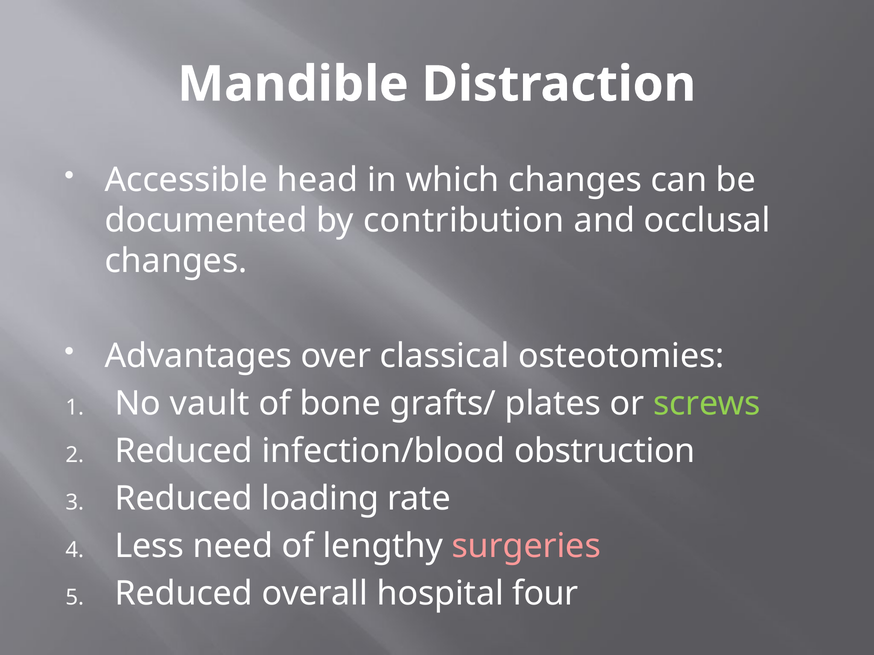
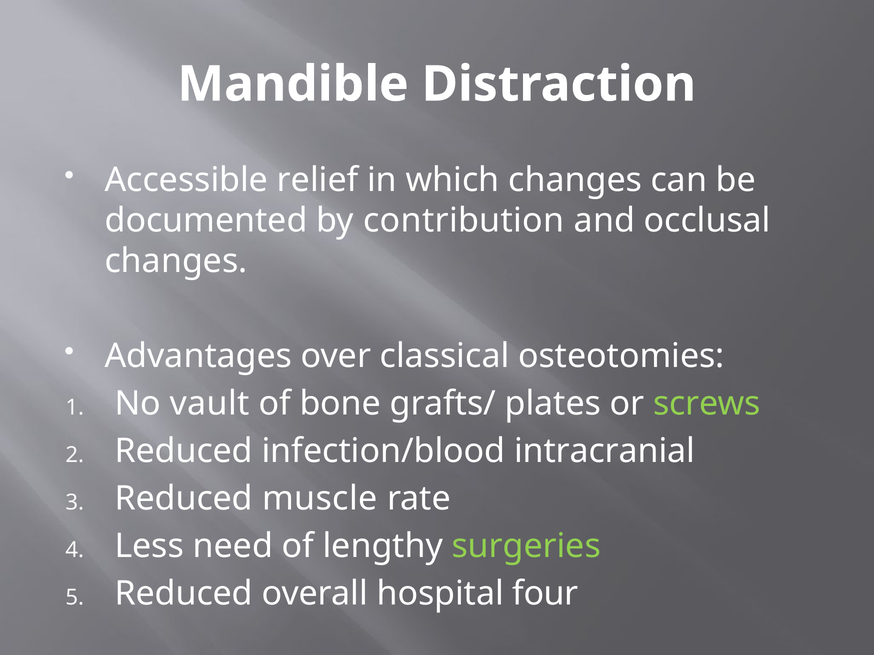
head: head -> relief (318, 180)
obstruction: obstruction -> intracranial (605, 451)
loading: loading -> muscle (320, 499)
surgeries colour: pink -> light green (526, 546)
